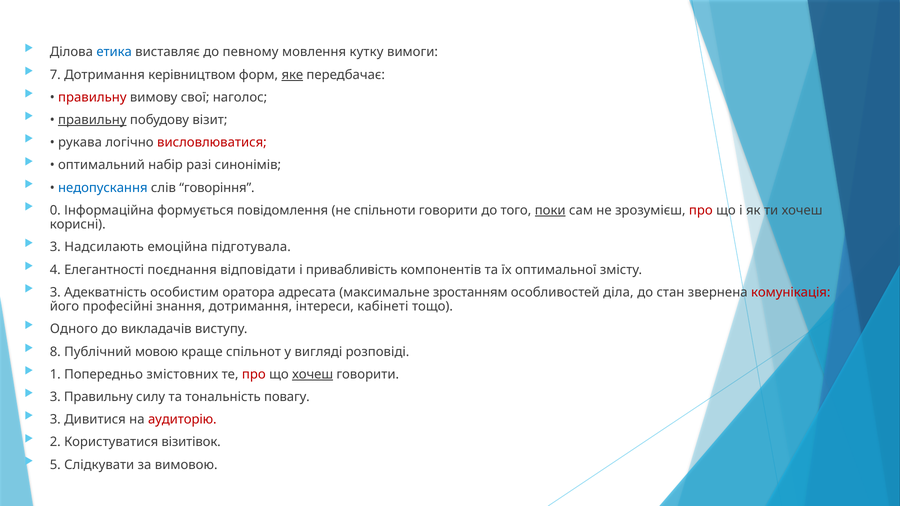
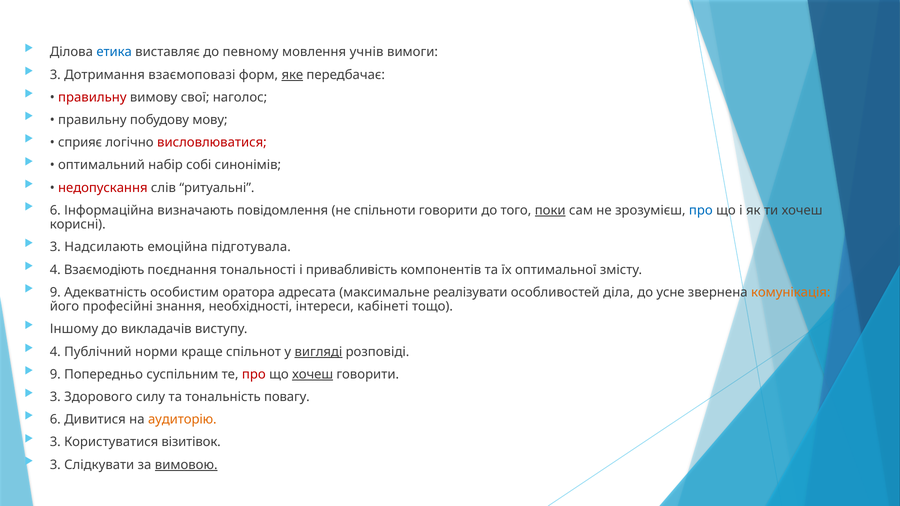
кутку: кутку -> учнів (367, 52)
7: 7 -> 3 (55, 75)
керівництвом: керівництвом -> взаємоповазі (192, 75)
правильну underline: present -> none (92, 120)
візит: візит -> мову (210, 120)
рукава: рукава -> сприяє (80, 143)
разі: разі -> собі (199, 165)
недопускання colour: blue -> red (103, 188)
говоріння: говоріння -> ритуальні (217, 188)
0: 0 -> 6 (55, 210)
формується: формується -> визначають (195, 210)
про colour: red -> blue (701, 210)
Елегантності: Елегантності -> Взаємодіють (104, 270)
відповідати: відповідати -> тональності (258, 270)
3: 3 -> 9 (55, 292)
зростанням: зростанням -> реалізувати (470, 292)
стан: стан -> усне (671, 292)
комунікація colour: red -> orange (791, 292)
знання дотримання: дотримання -> необхідності (251, 307)
Одного: Одного -> Іншому (74, 329)
8: 8 -> 4 (55, 352)
мовою: мовою -> норми (156, 352)
вигляді underline: none -> present (318, 352)
1: 1 -> 9 (55, 375)
змістовних: змістовних -> суспільним (182, 375)
3 Правильну: Правильну -> Здорового (98, 397)
3: 3 -> 6 (55, 420)
аудиторію colour: red -> orange (182, 420)
2: 2 -> 3 (55, 442)
5: 5 -> 3 (55, 465)
вимовою underline: none -> present (186, 465)
